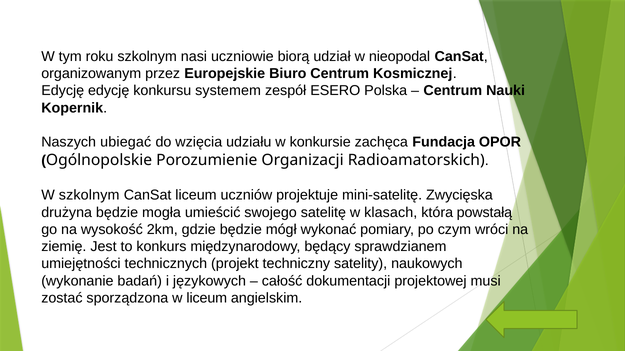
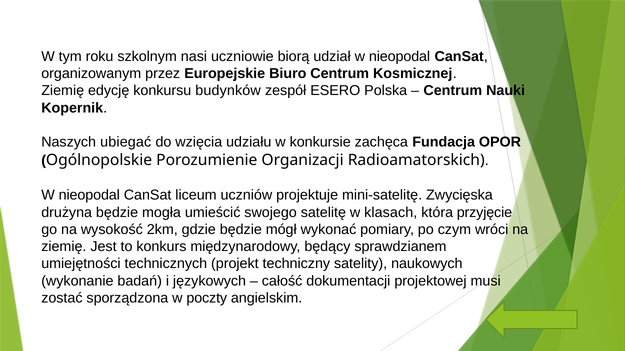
Edycję: Edycję -> Ziemię (63, 91)
systemem: systemem -> budynków (228, 91)
szkolnym: szkolnym -> nieopodal (89, 195)
powstałą: powstałą -> przyjęcie (484, 213)
w liceum: liceum -> poczty (207, 299)
